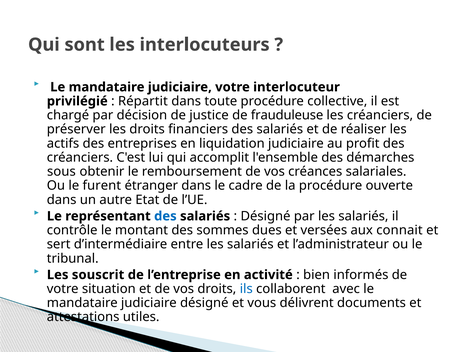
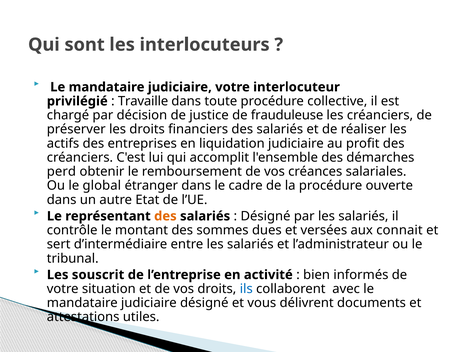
Répartit: Répartit -> Travaille (143, 101)
sous: sous -> perd (61, 171)
furent: furent -> global (102, 186)
des colour: blue -> orange (165, 216)
